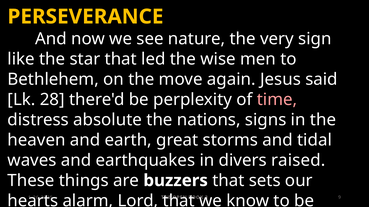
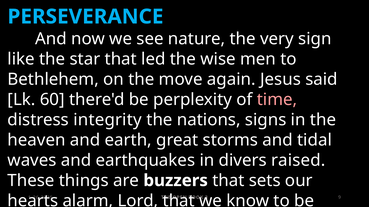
PERSEVERANCE colour: yellow -> light blue (86, 17)
28: 28 -> 60 (52, 100)
absolute: absolute -> integrity (108, 120)
